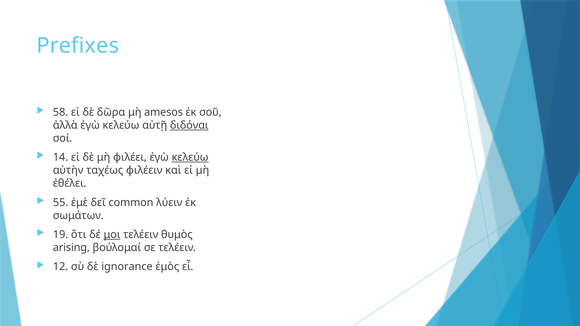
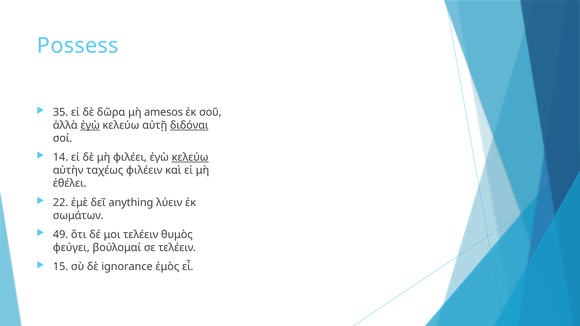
Prefixes: Prefixes -> Possess (78, 46)
58: 58 -> 35 (61, 112)
ἐγὼ underline: none -> present (90, 125)
55: 55 -> 22 (61, 203)
common: common -> anything (131, 203)
19: 19 -> 49 (61, 235)
μοι underline: present -> none (112, 235)
arising: arising -> φεύγει (71, 248)
12: 12 -> 15 (61, 267)
